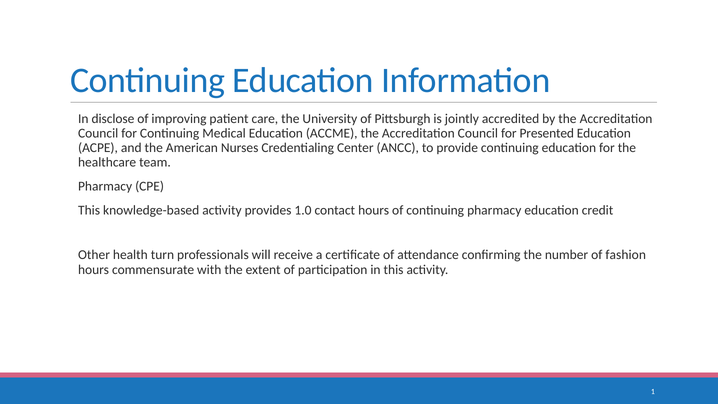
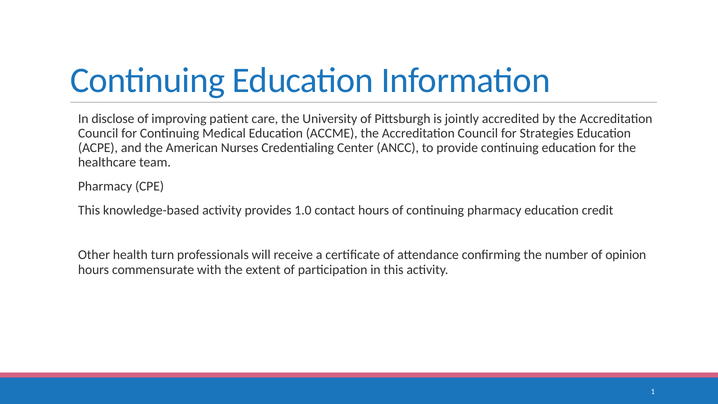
Presented: Presented -> Strategies (547, 133)
fashion: fashion -> opinion (626, 255)
